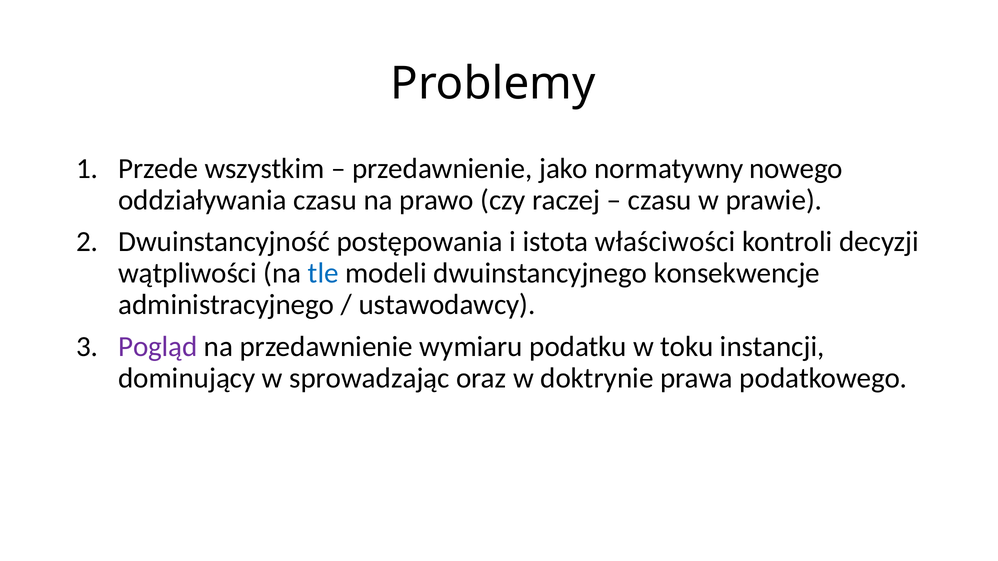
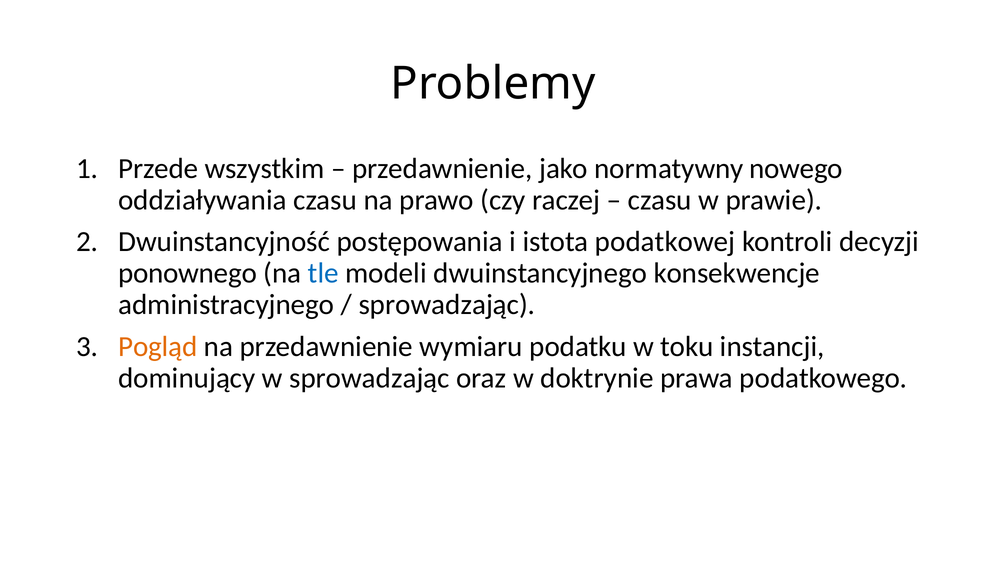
właściwości: właściwości -> podatkowej (665, 242)
wątpliwości: wątpliwości -> ponownego (188, 273)
ustawodawcy: ustawodawcy -> sprowadzając (447, 305)
Pogląd colour: purple -> orange (158, 347)
